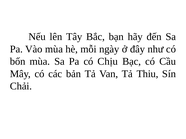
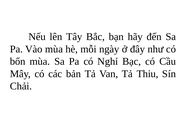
Chịu: Chịu -> Nghỉ (108, 62)
